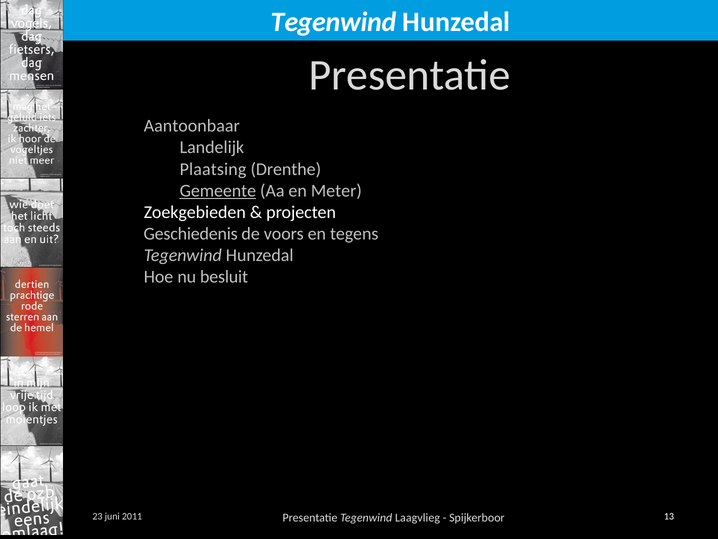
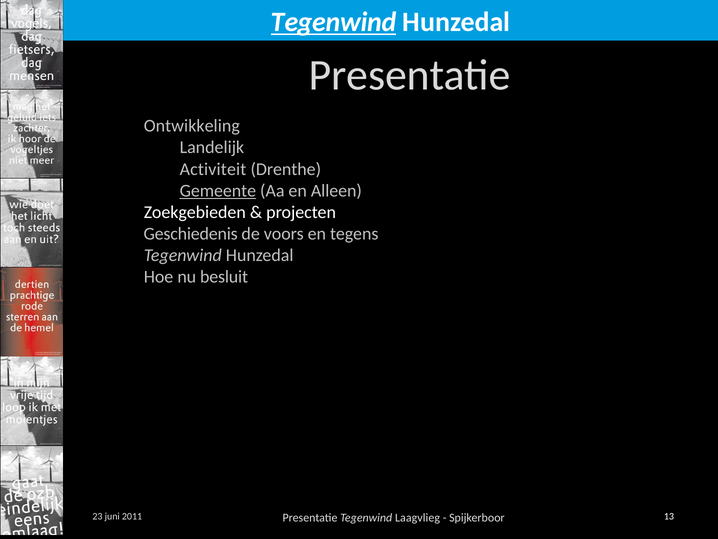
Tegenwind underline: none -> present (334, 22)
Aantoonbaar: Aantoonbaar -> Ontwikkeling (192, 126)
Plaatsing: Plaatsing -> Activiteit (213, 169)
Meter: Meter -> Alleen (336, 191)
